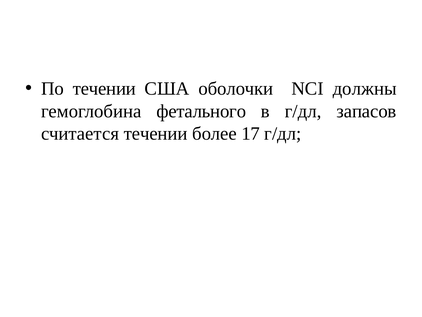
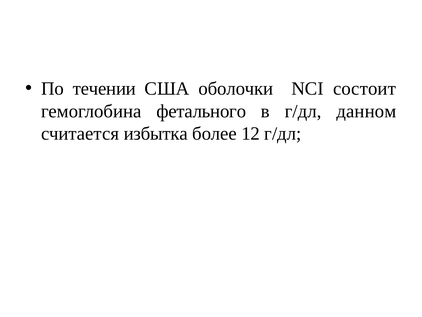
должны: должны -> состоит (365, 89)
запасов: запасов -> данном (366, 111)
считается течении: течении -> избытка (156, 134)
17: 17 -> 12 (251, 134)
